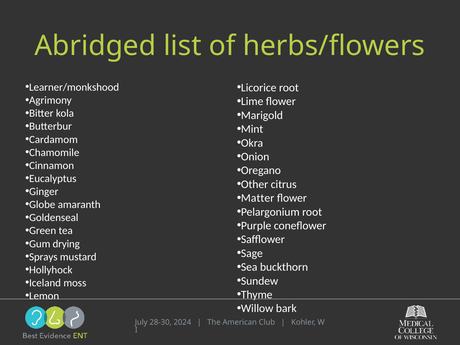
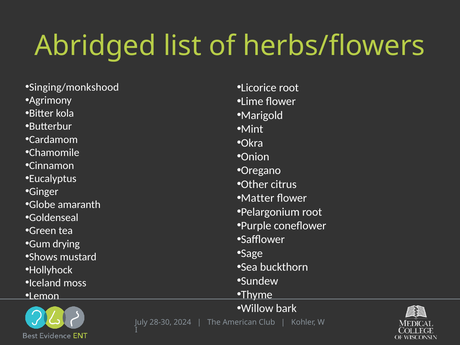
Learner/monkshood: Learner/monkshood -> Singing/monkshood (74, 87)
Sprays: Sprays -> Shows (43, 257)
